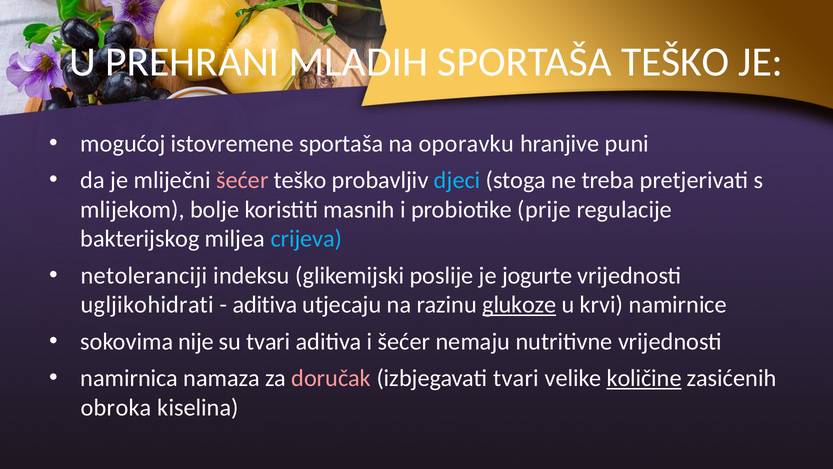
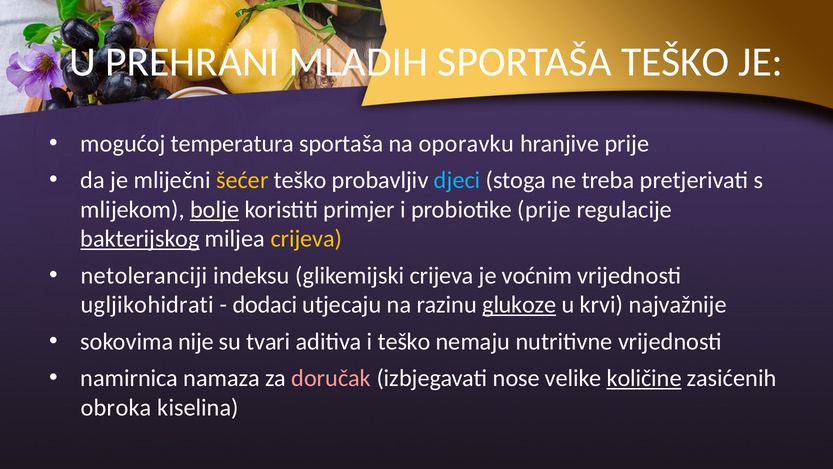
istovremene: istovremene -> temperatura (232, 143)
hranjive puni: puni -> prije (627, 143)
šećer colour: pink -> yellow (242, 180)
bolje underline: none -> present (215, 209)
masnih: masnih -> primjer (359, 209)
bakterijskog underline: none -> present (140, 239)
crijeva colour: light blue -> yellow (306, 239)
glikemijski poslije: poslije -> crijeva (442, 275)
jogurte: jogurte -> voćnim (537, 275)
aditiva: aditiva -> dodaci (265, 304)
namirnice: namirnice -> najvažnije (678, 304)
i šećer: šećer -> teško (404, 341)
izbjegavati tvari: tvari -> nose (516, 378)
